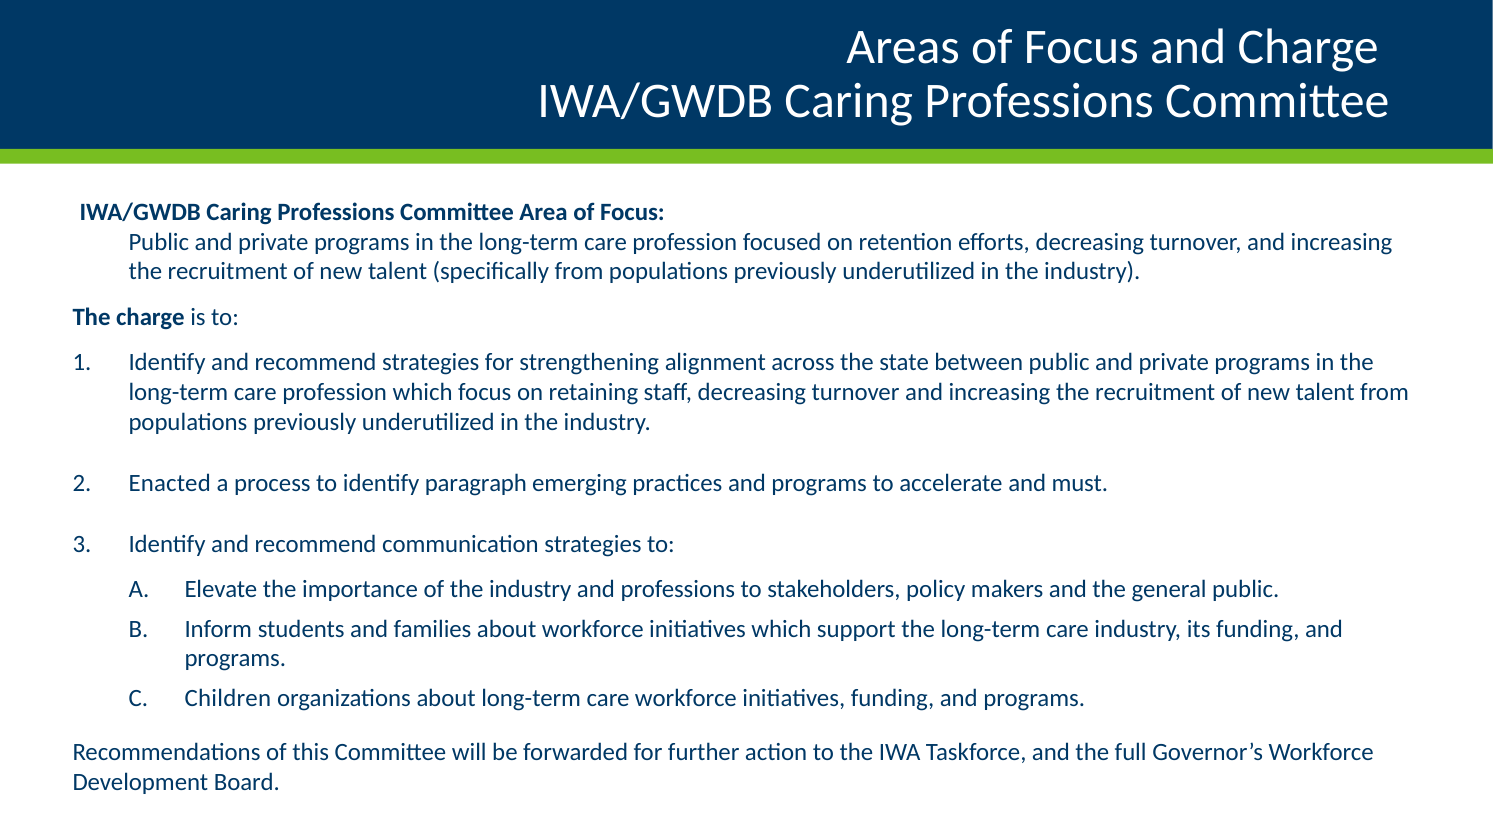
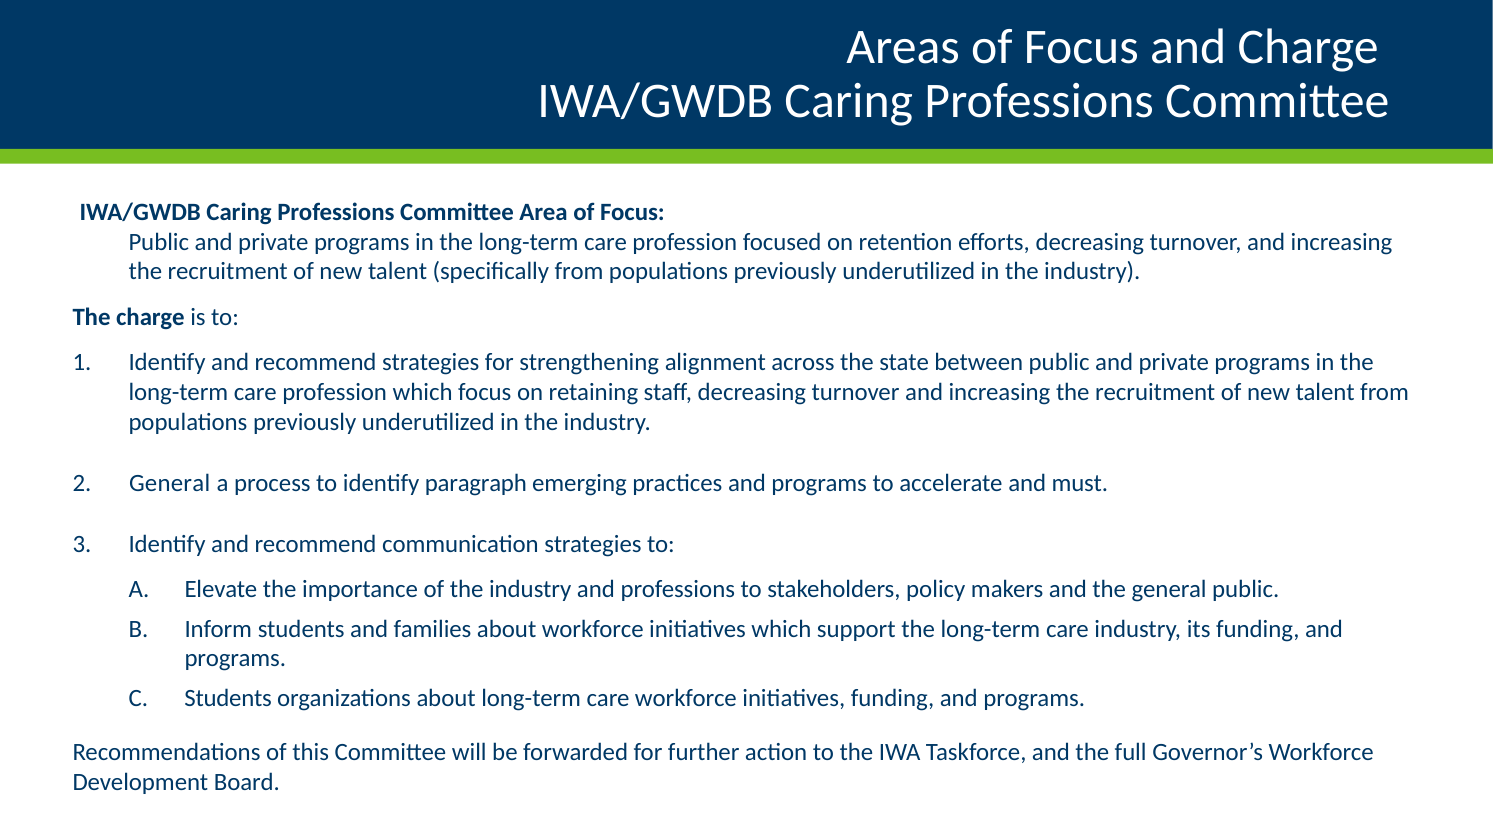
Enacted: Enacted -> General (170, 483)
Children: Children -> Students (228, 698)
